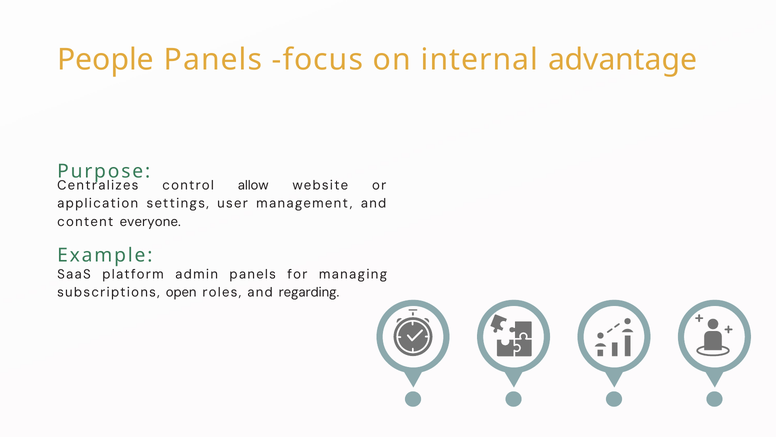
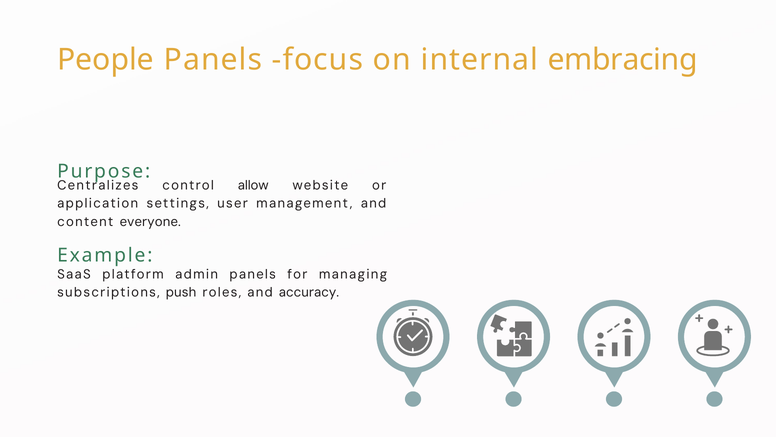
advantage: advantage -> embracing (623, 60)
open: open -> push (181, 292)
regarding: regarding -> accuracy (309, 292)
